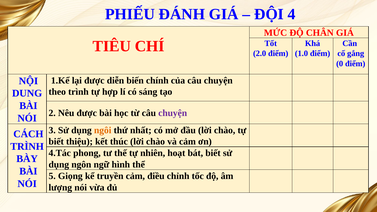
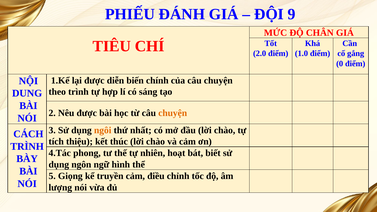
4: 4 -> 9 (292, 14)
chuyện colour: purple -> orange (173, 113)
biết: biết -> tích (56, 142)
